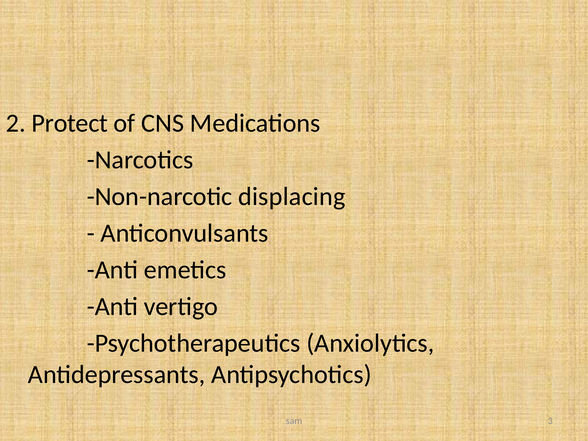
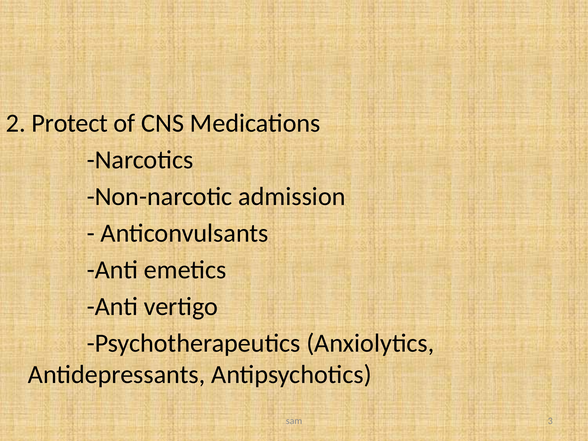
displacing: displacing -> admission (292, 197)
